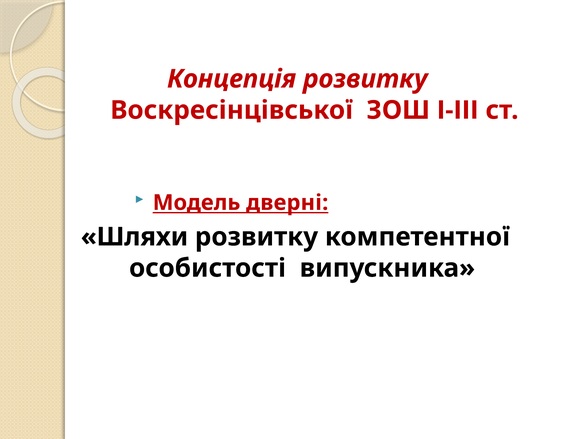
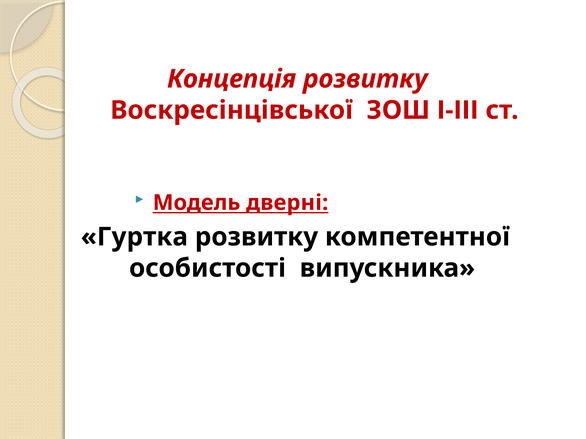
Шляхи: Шляхи -> Гуртка (134, 237)
